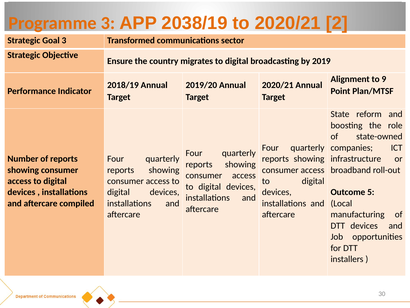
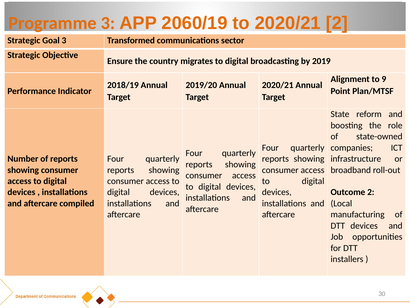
2038/19: 2038/19 -> 2060/19 (195, 23)
Outcome 5: 5 -> 2 (371, 192)
